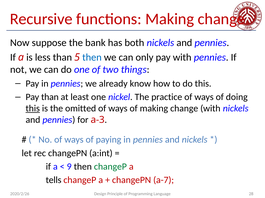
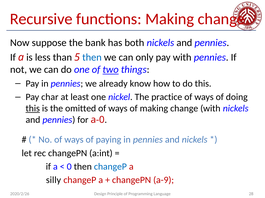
two underline: none -> present (111, 70)
Pay than: than -> char (50, 97)
a-3: a-3 -> a-0 (98, 120)
9: 9 -> 0 (69, 167)
changeP colour: green -> blue (110, 167)
tells: tells -> silly (53, 181)
a-7: a-7 -> a-9 (164, 181)
